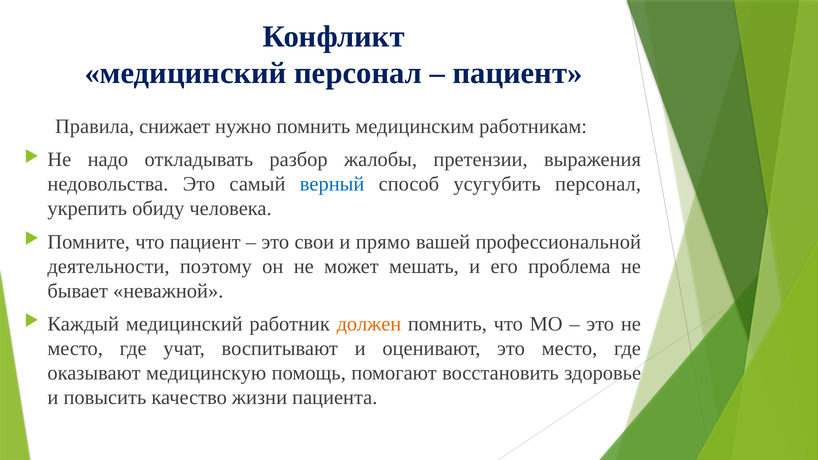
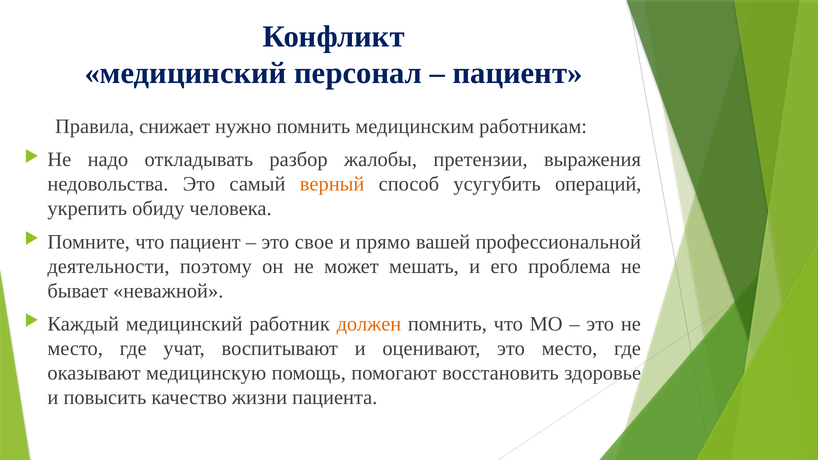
верный colour: blue -> orange (332, 184)
усугубить персонал: персонал -> операций (598, 184)
свои: свои -> свое (314, 242)
